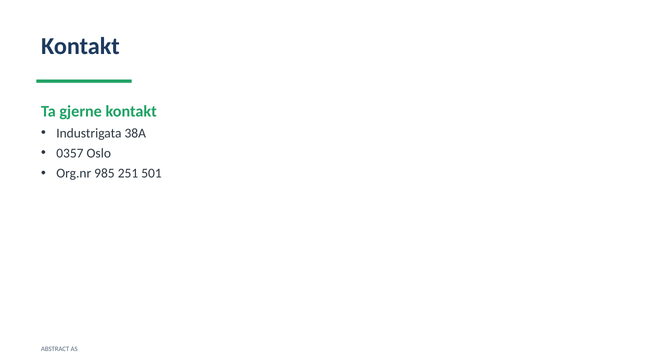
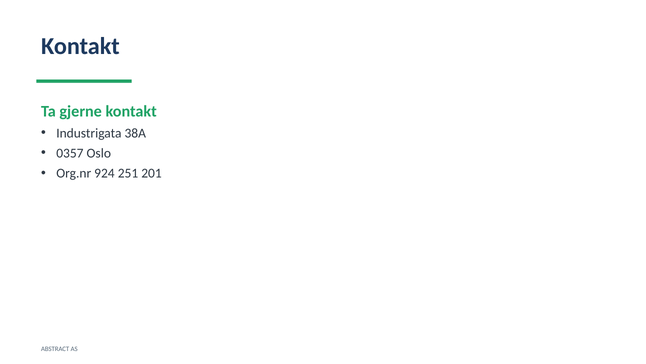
985: 985 -> 924 (104, 173)
501: 501 -> 201 (152, 173)
